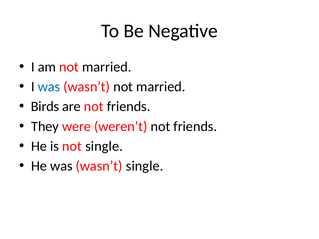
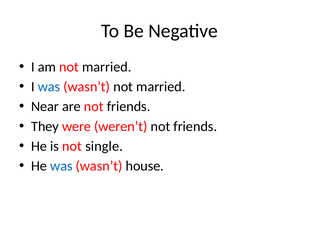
Birds: Birds -> Near (45, 107)
was colour: black -> blue (61, 166)
wasn’t single: single -> house (145, 166)
